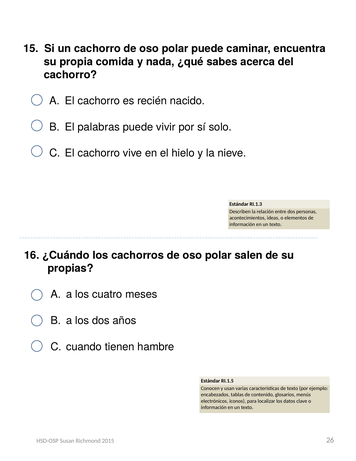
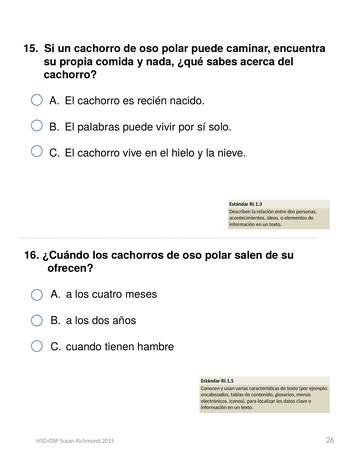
propias: propias -> ofrecen (70, 268)
